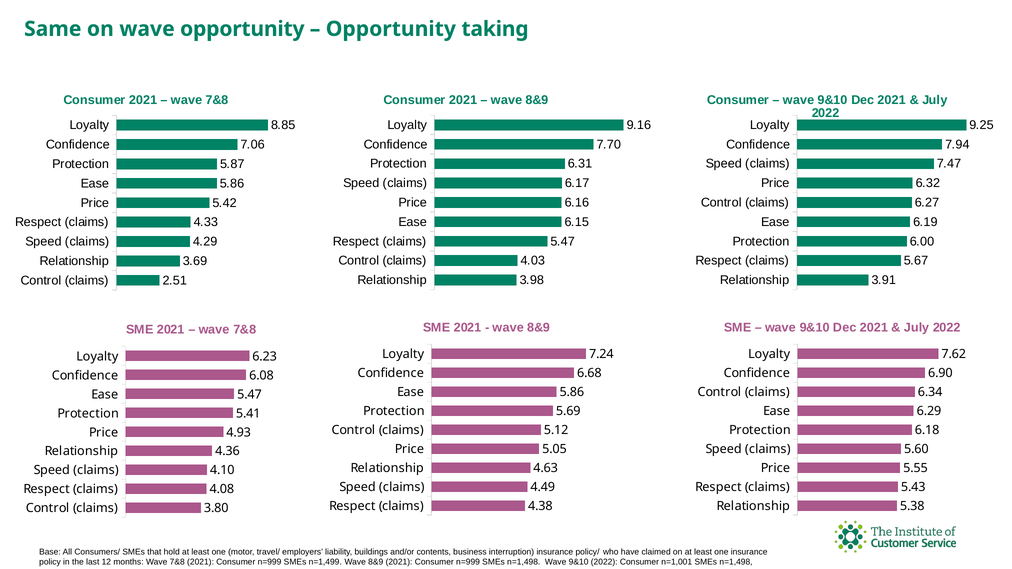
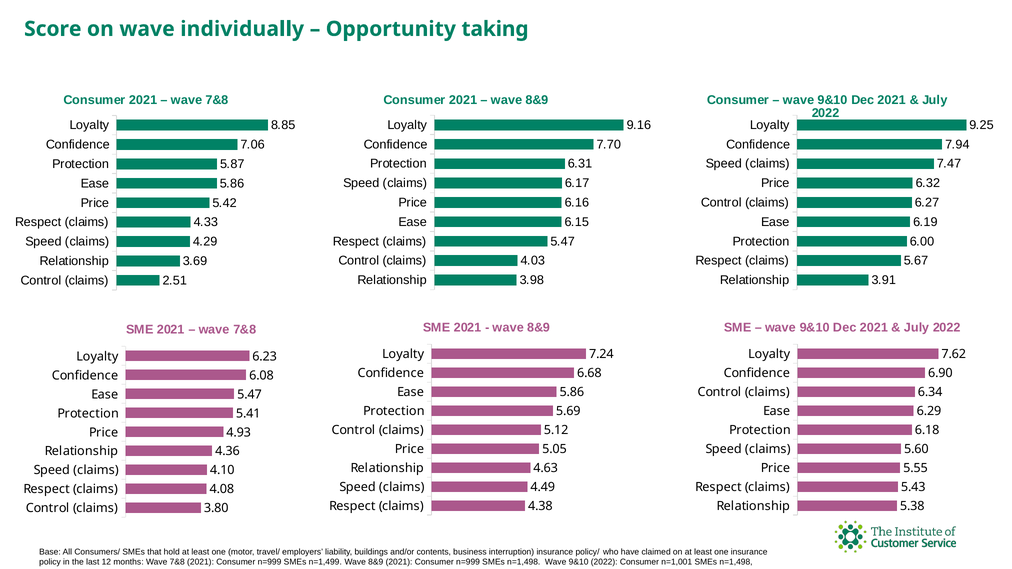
Same: Same -> Score (53, 29)
wave opportunity: opportunity -> individually (242, 29)
